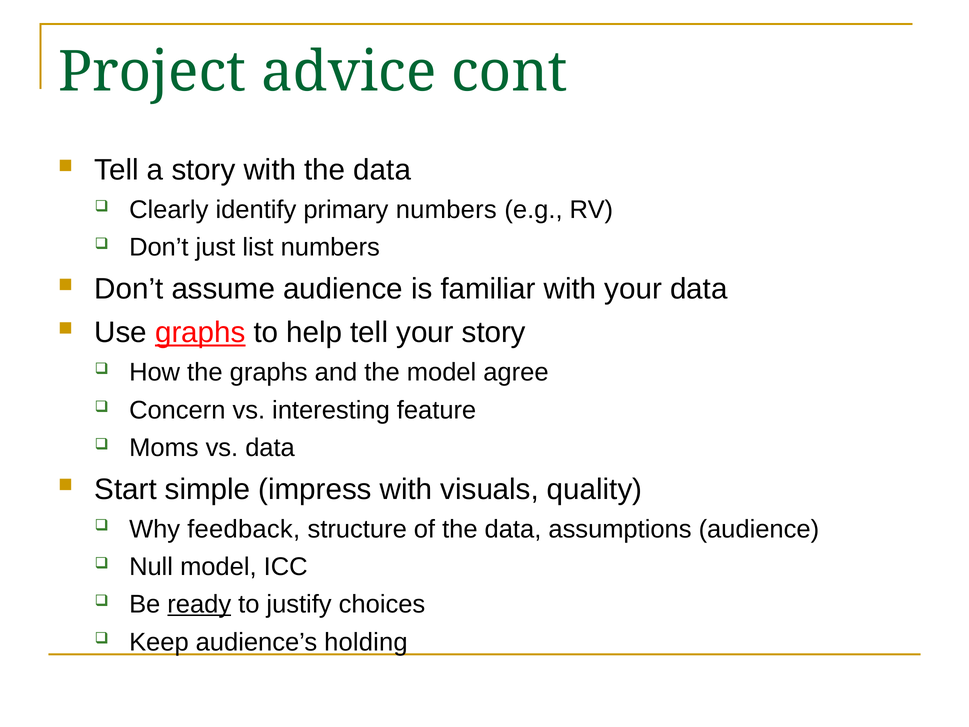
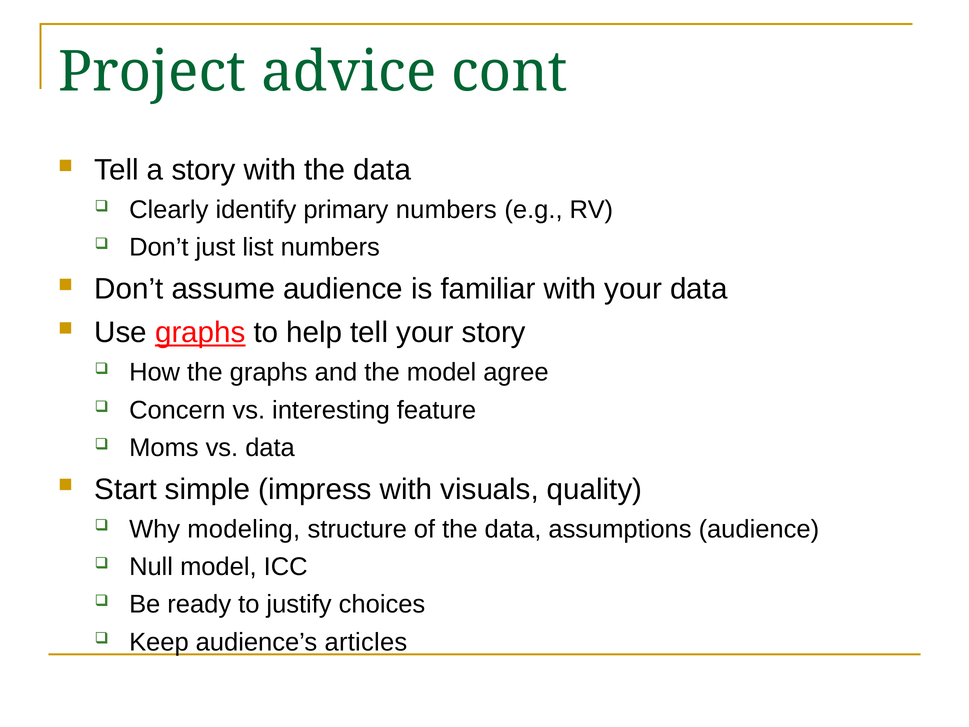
feedback: feedback -> modeling (244, 529)
ready underline: present -> none (199, 604)
holding: holding -> articles (366, 642)
